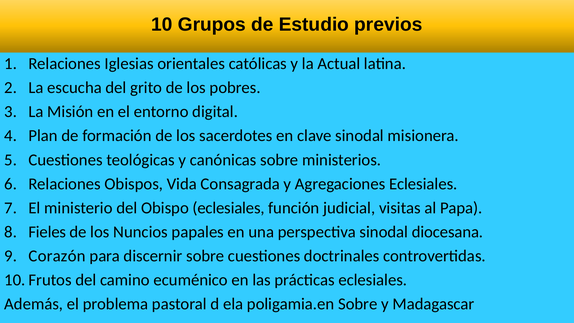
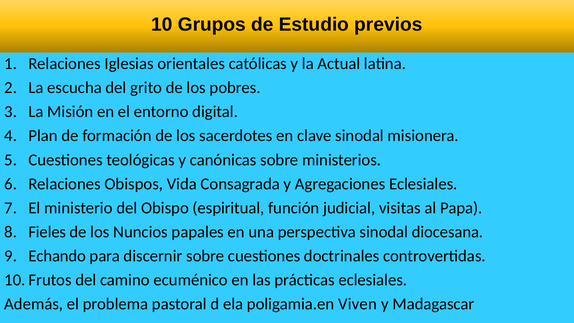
Obispo eclesiales: eclesiales -> espiritual (229, 208)
Corazón: Corazón -> Echando (57, 256)
poligamia.en Sobre: Sobre -> Viven (358, 304)
